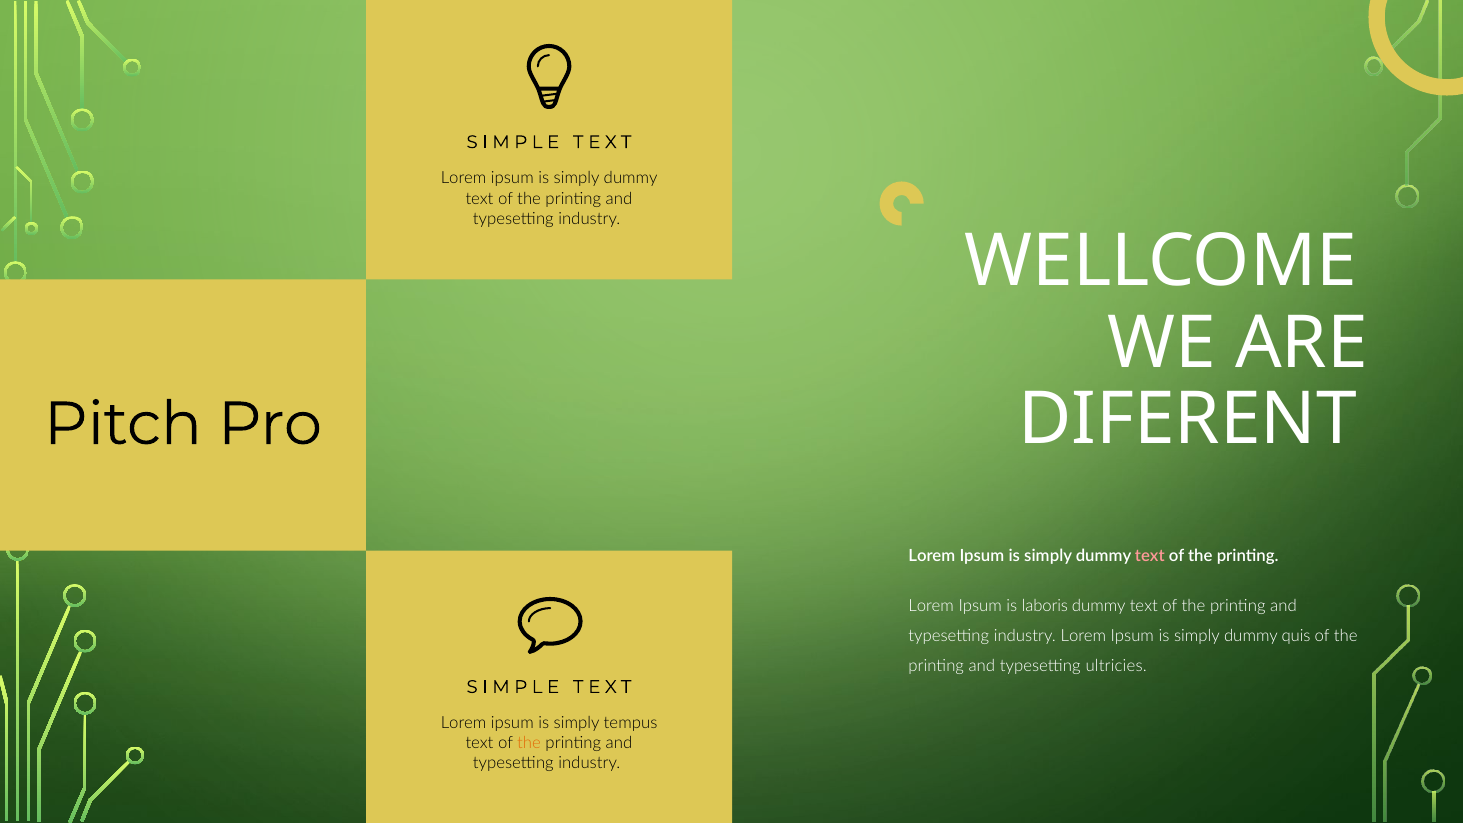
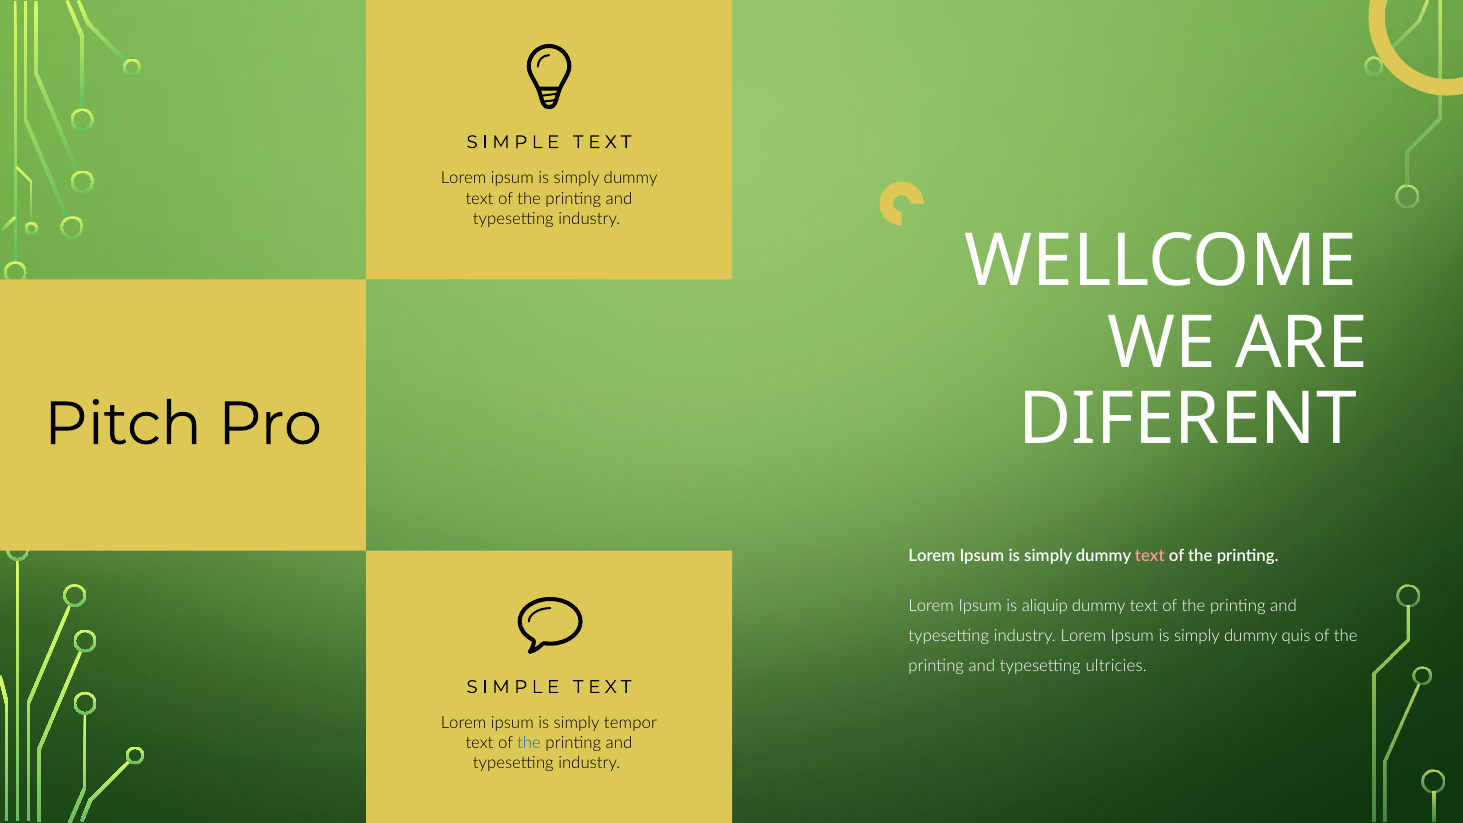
laboris: laboris -> aliquip (1045, 606)
tempus: tempus -> tempor (631, 723)
the colour: orange -> blue (529, 743)
